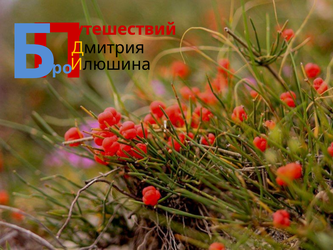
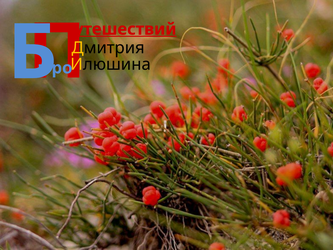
утешествий underline: none -> present (125, 29)
